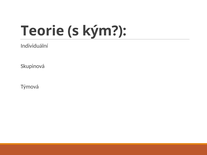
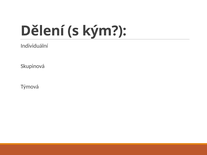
Teorie: Teorie -> Dělení (42, 31)
